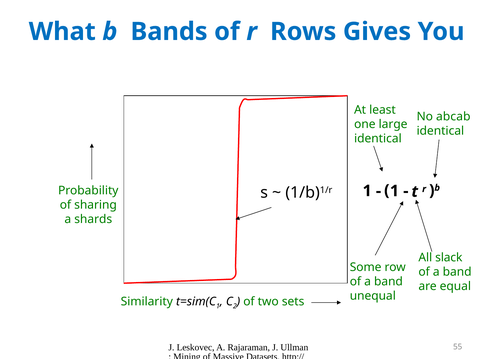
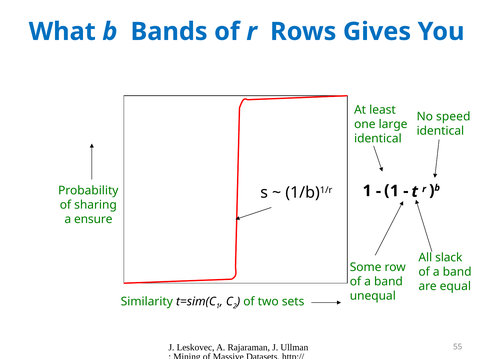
abcab: abcab -> speed (453, 117)
shards: shards -> ensure (93, 220)
